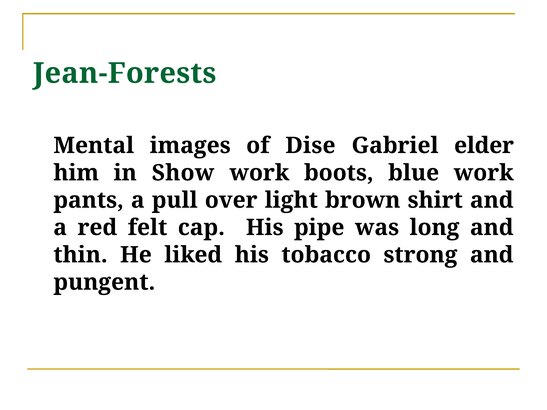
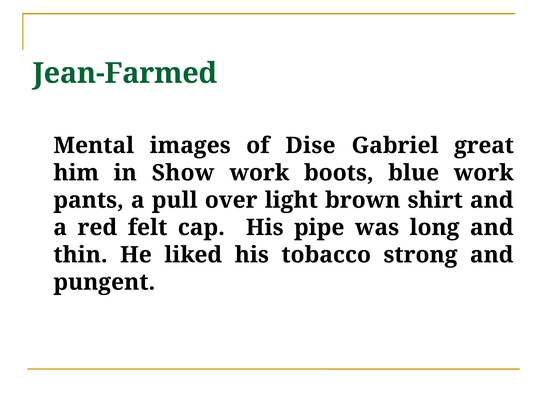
Jean-Forests: Jean-Forests -> Jean-Farmed (125, 73)
elder: elder -> great (484, 146)
